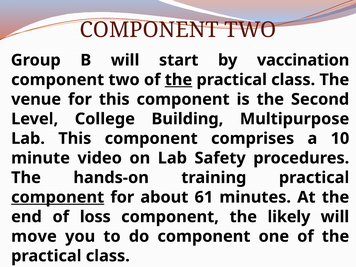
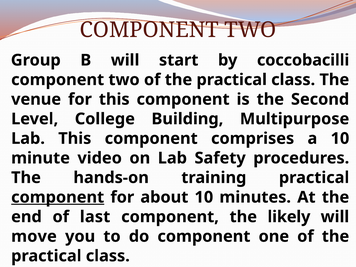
vaccination: vaccination -> coccobacilli (303, 60)
the underline: present -> none (178, 80)
about 61: 61 -> 10 (204, 197)
loss: loss -> last (95, 217)
